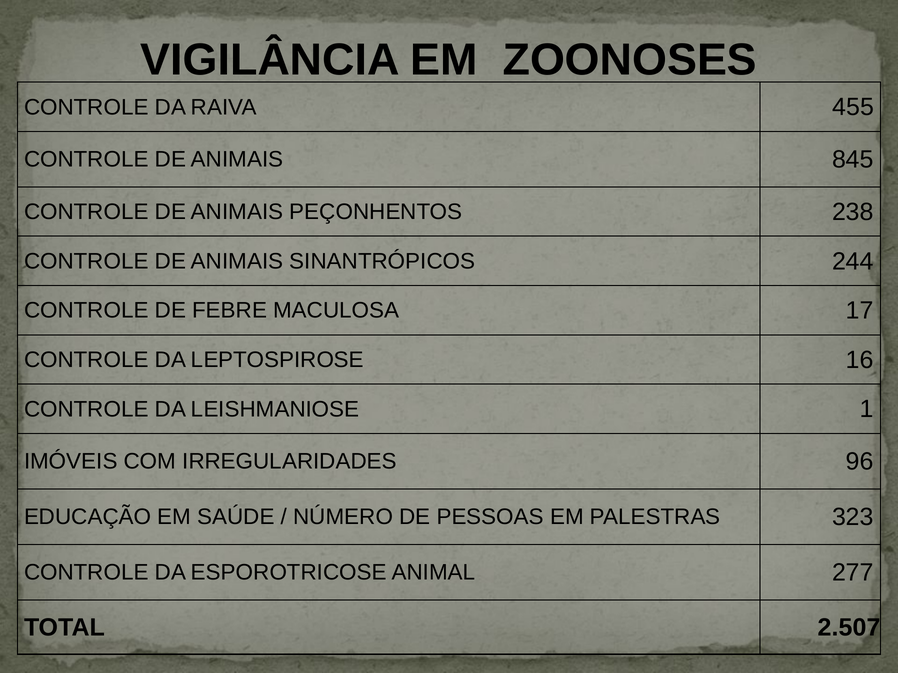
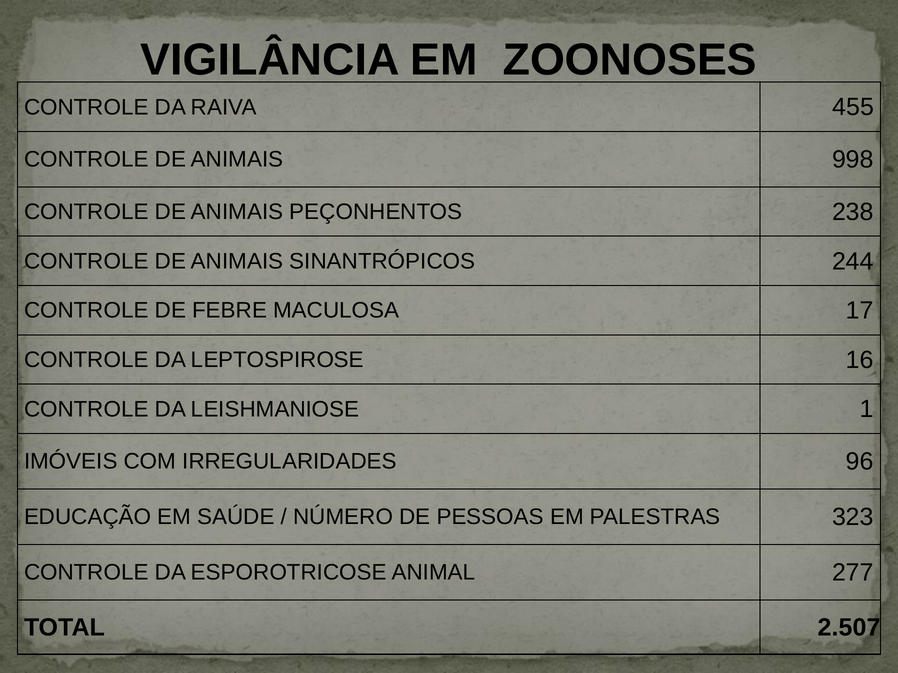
845: 845 -> 998 (853, 160)
